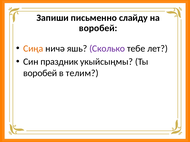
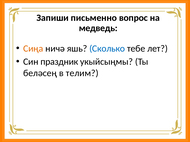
слайду: слайду -> вопрос (133, 18)
воробей: воробей -> медведь (98, 28)
Сколько colour: purple -> blue (107, 49)
воробей: воробей -> беләсең (40, 73)
